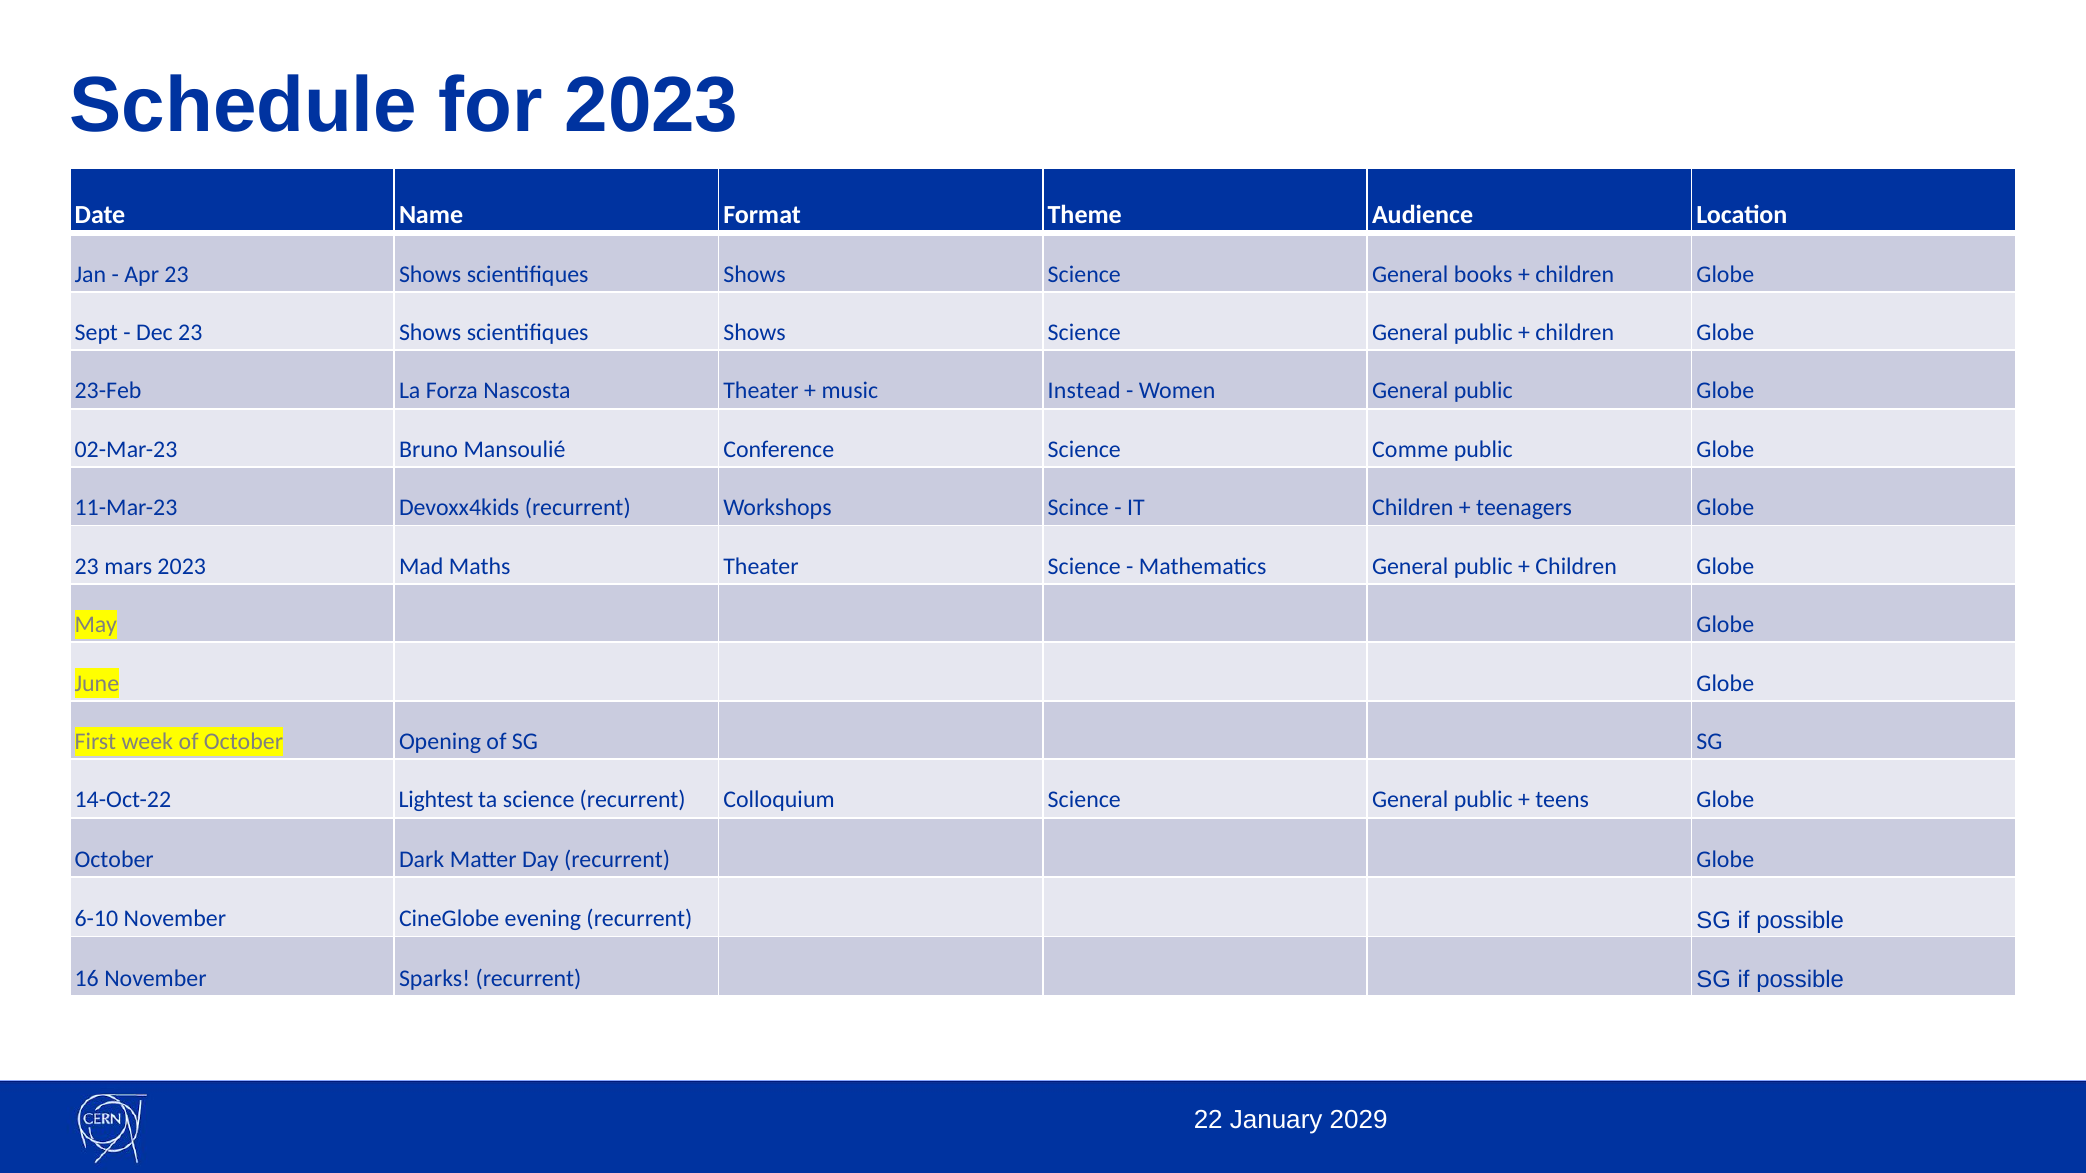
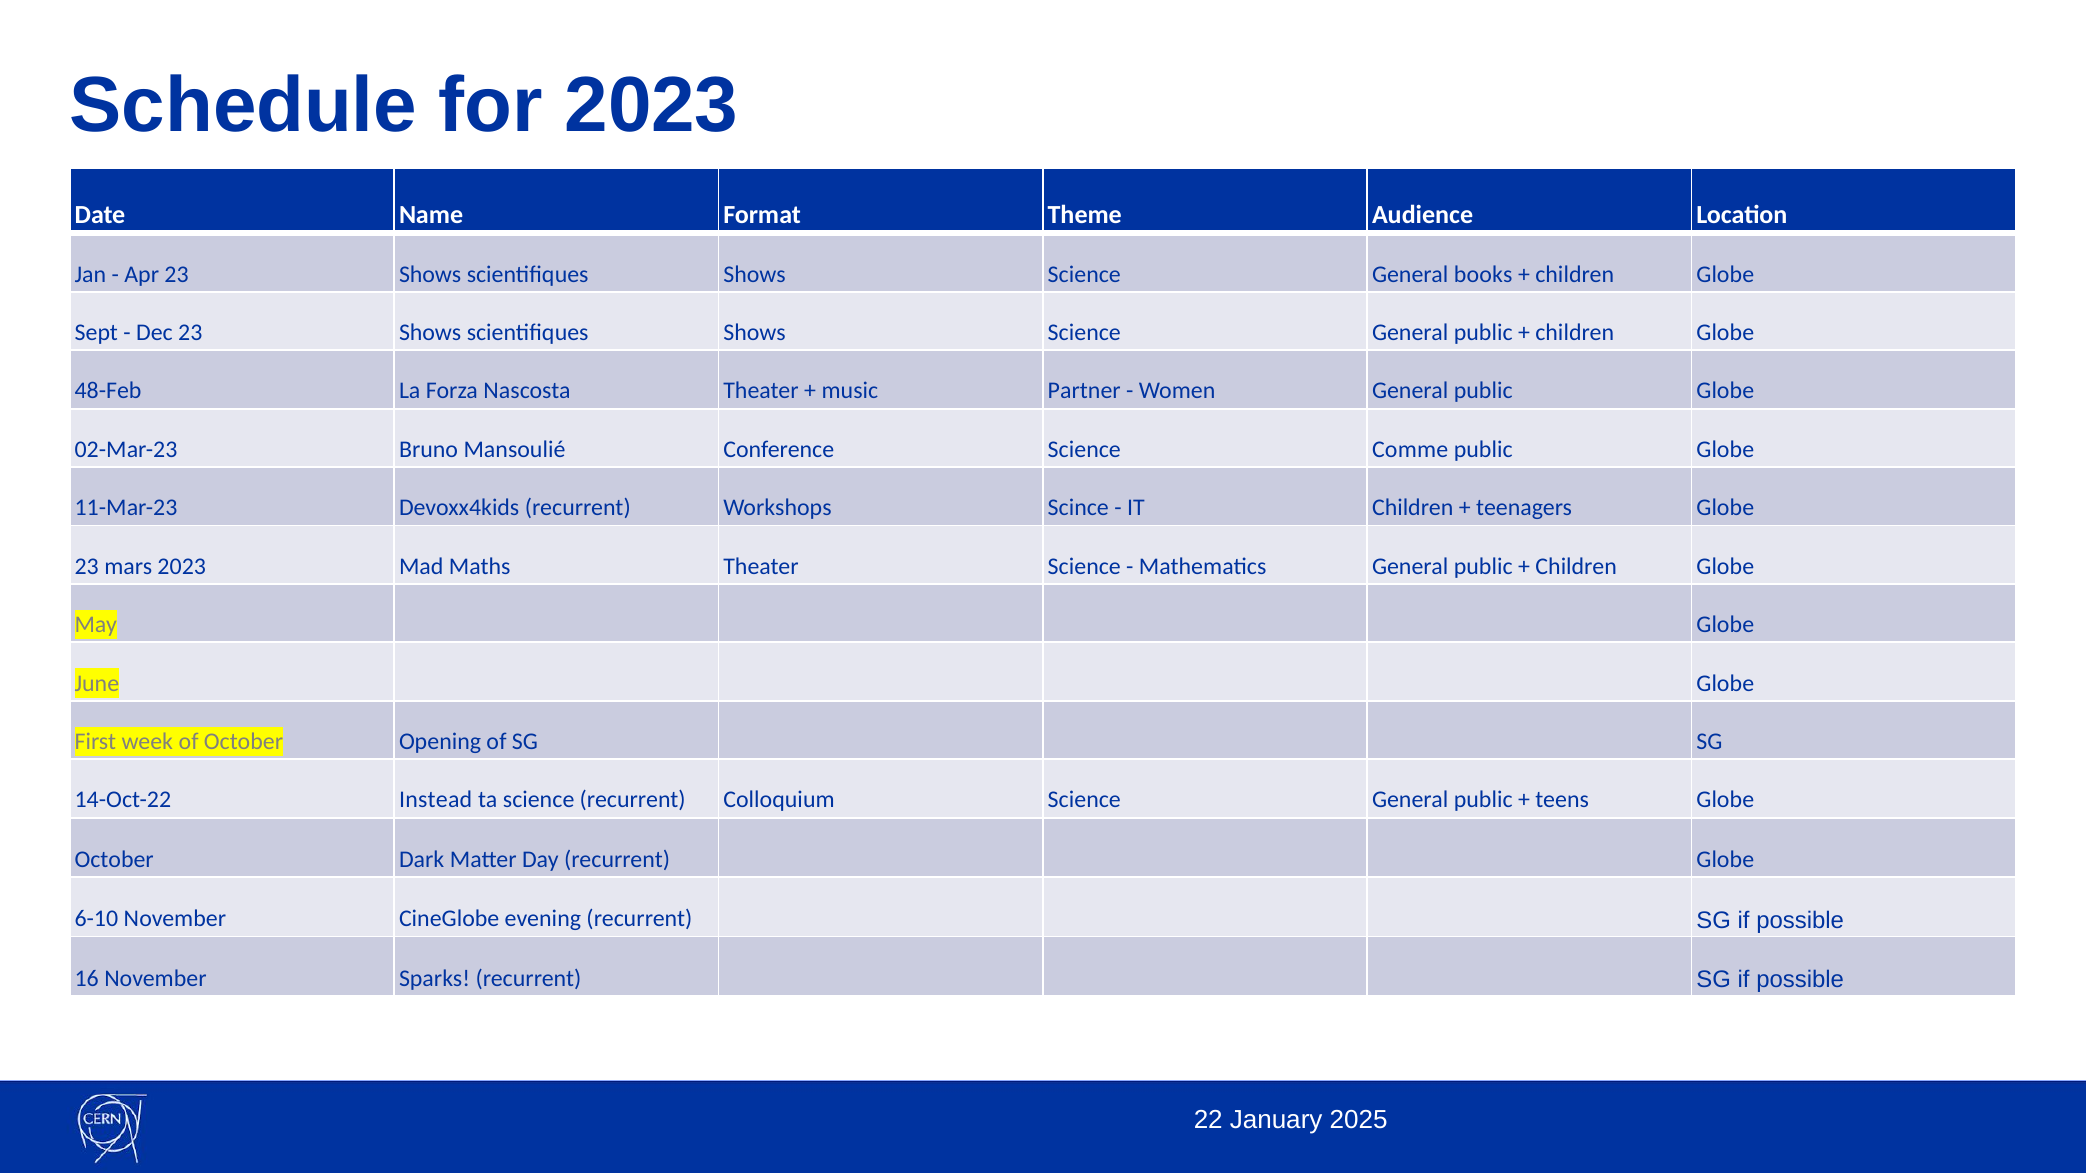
23-Feb: 23-Feb -> 48-Feb (108, 391)
Instead: Instead -> Partner (1084, 391)
Lightest: Lightest -> Instead (436, 800)
2029: 2029 -> 2025 (1359, 1121)
